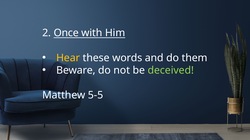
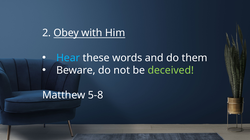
Once: Once -> Obey (66, 33)
Hear colour: yellow -> light blue (68, 58)
5-5: 5-5 -> 5-8 (96, 96)
